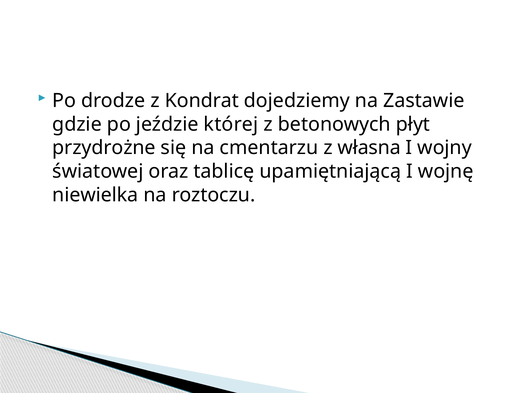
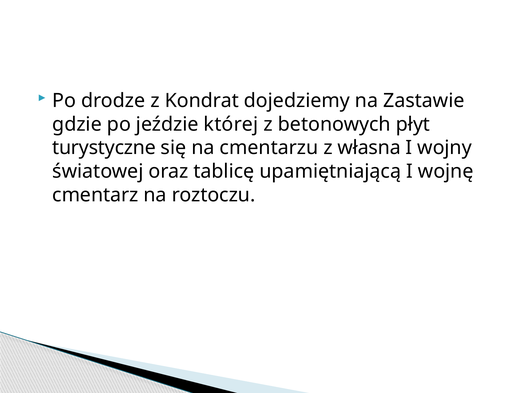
przydrożne: przydrożne -> turystyczne (104, 148)
niewielka: niewielka -> cmentarz (95, 195)
